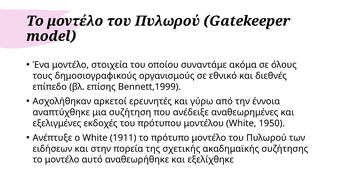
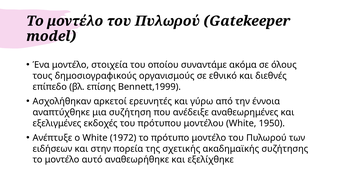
1911: 1911 -> 1972 (123, 138)
